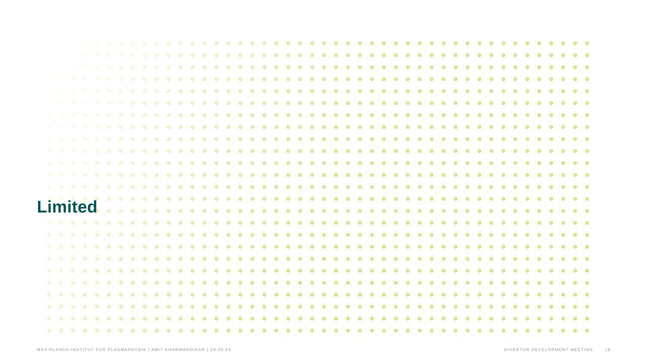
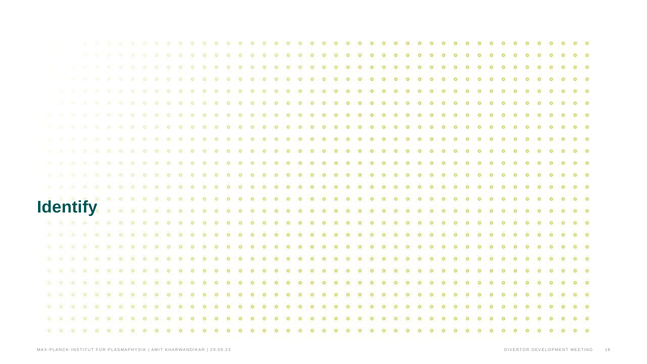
Limited: Limited -> Identify (67, 207)
